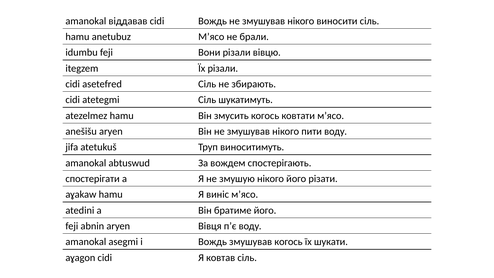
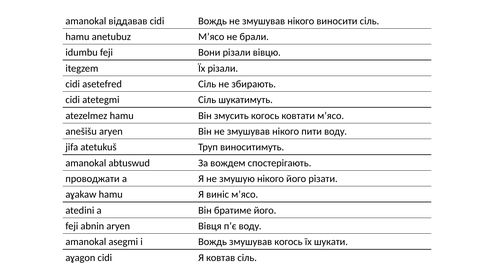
спостерігати: спостерігати -> проводжати (93, 179)
